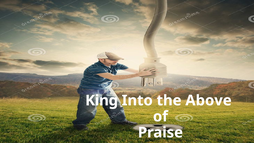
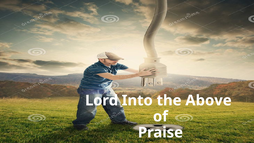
King: King -> Lord (102, 100)
